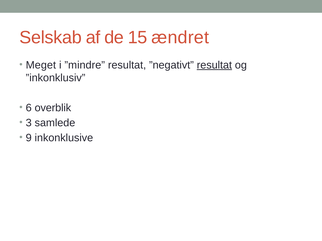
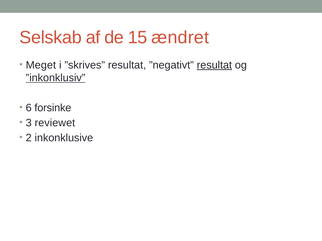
”mindre: ”mindre -> ”skrives (85, 65)
”inkonklusiv underline: none -> present (56, 78)
overblik: overblik -> forsinke (53, 108)
samlede: samlede -> reviewet (55, 123)
9: 9 -> 2 (29, 138)
